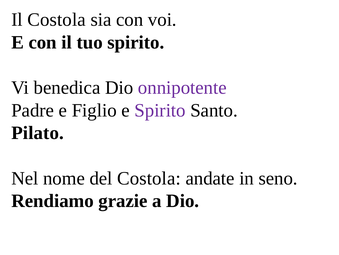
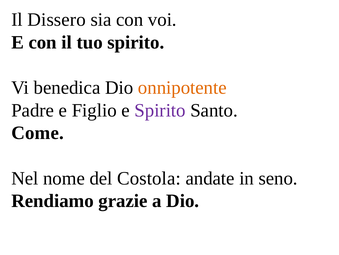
Il Costola: Costola -> Dissero (57, 20)
onnipotente colour: purple -> orange (182, 87)
Pilato: Pilato -> Come (38, 133)
